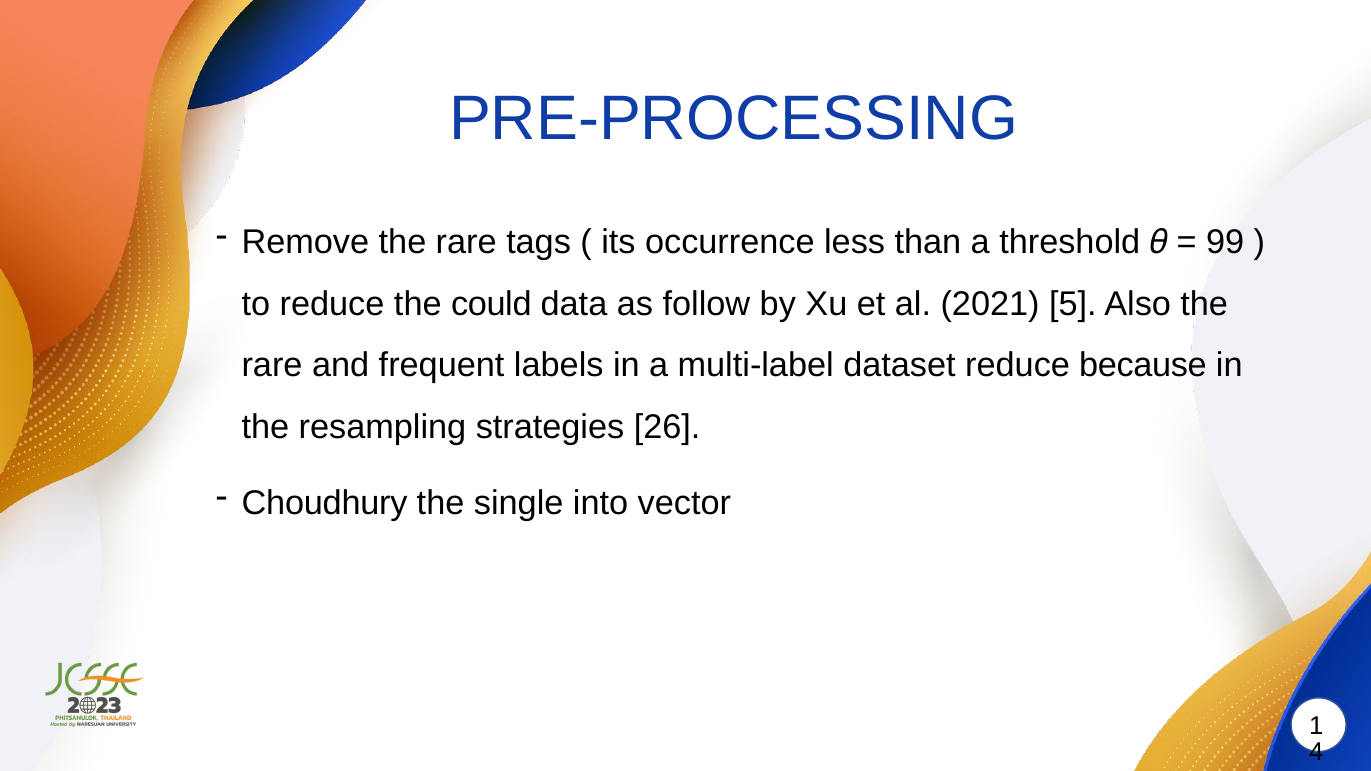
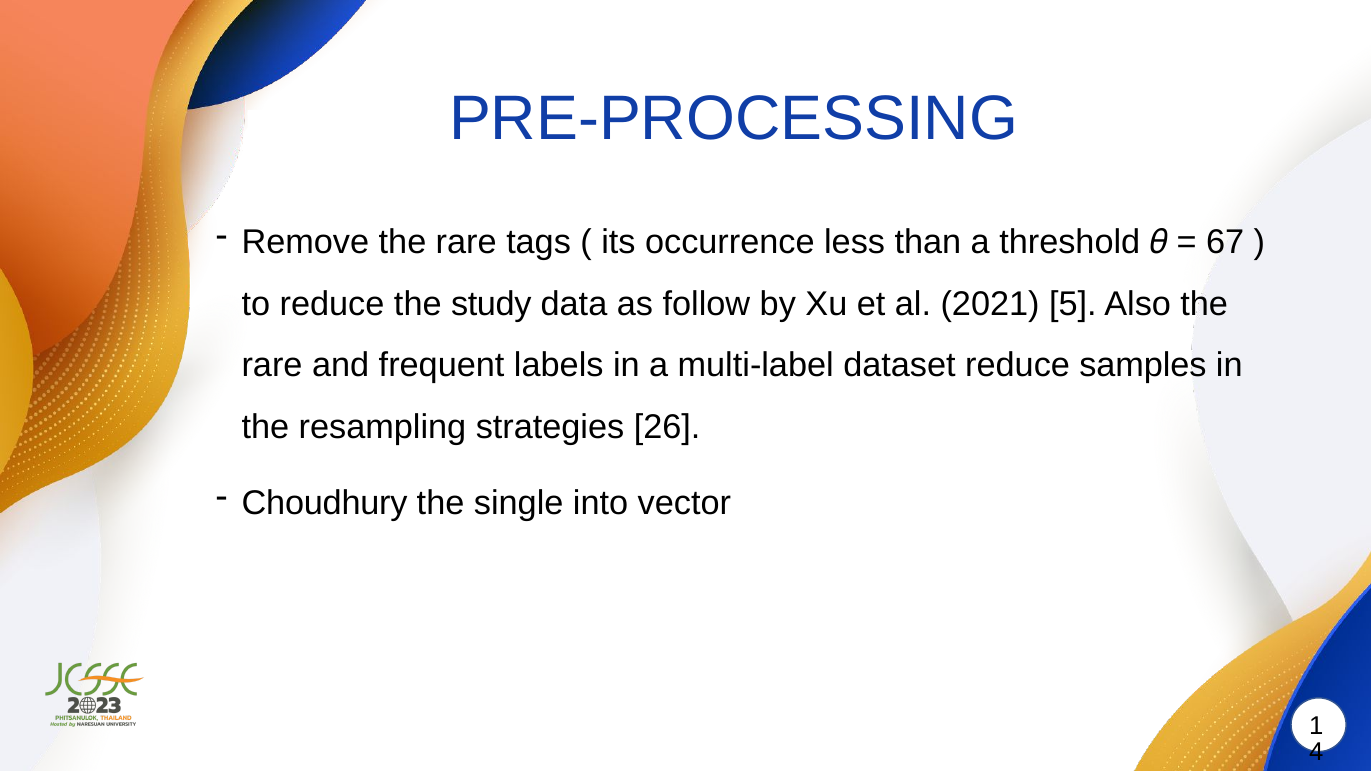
99: 99 -> 67 (1225, 242)
could: could -> study (491, 304)
because: because -> samples (1143, 365)
